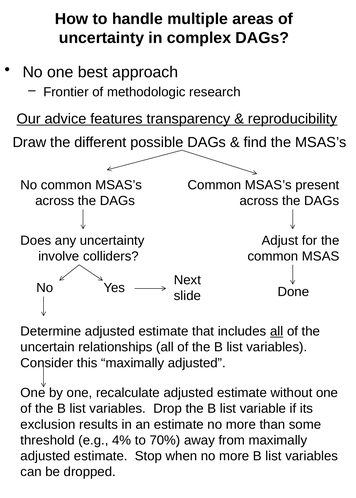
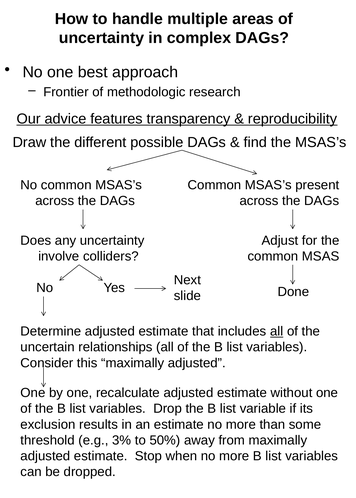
4%: 4% -> 3% (122, 441)
70%: 70% -> 50% (165, 441)
